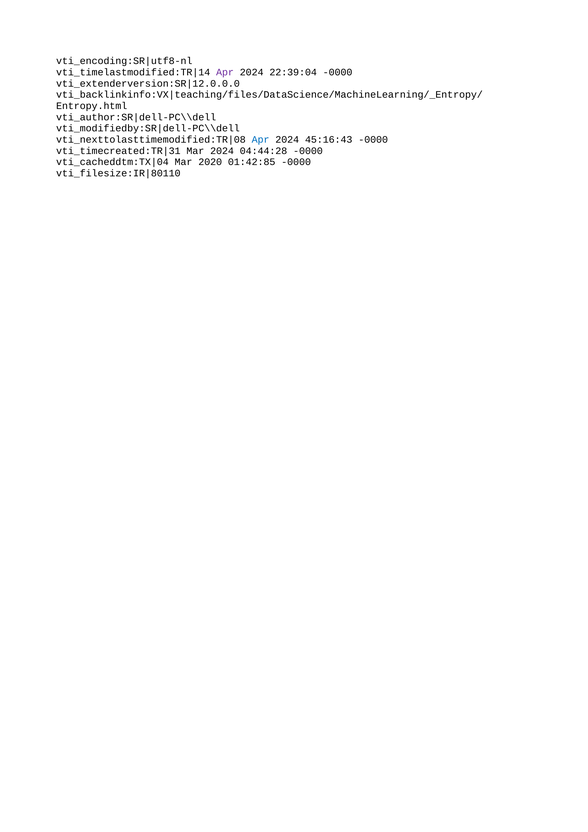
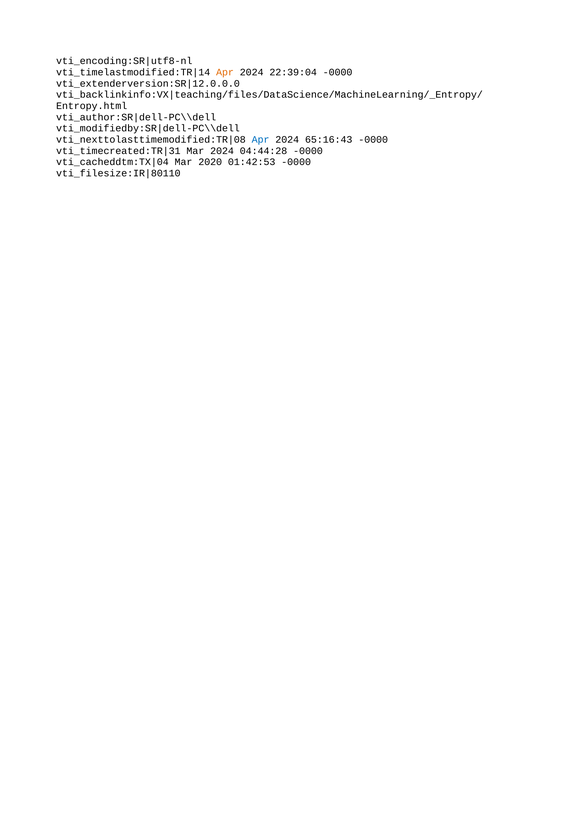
Apr colour: purple -> orange (225, 72)
45:16:43: 45:16:43 -> 65:16:43 (329, 139)
01:42:85: 01:42:85 -> 01:42:53 (252, 162)
